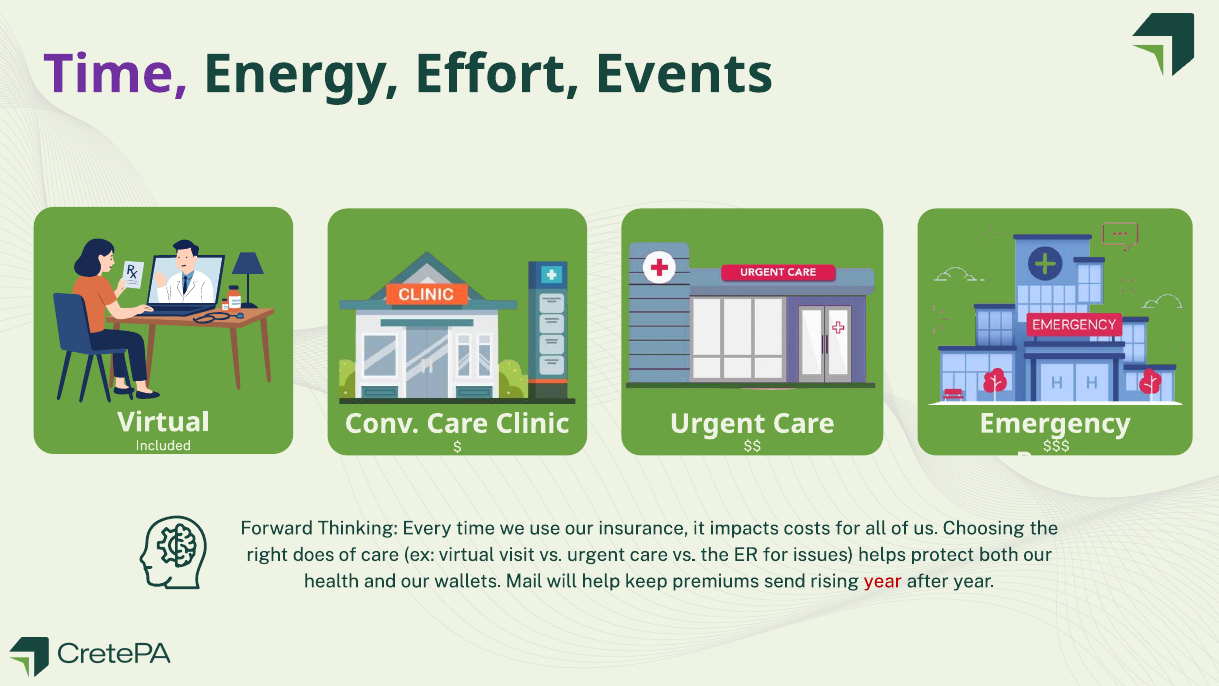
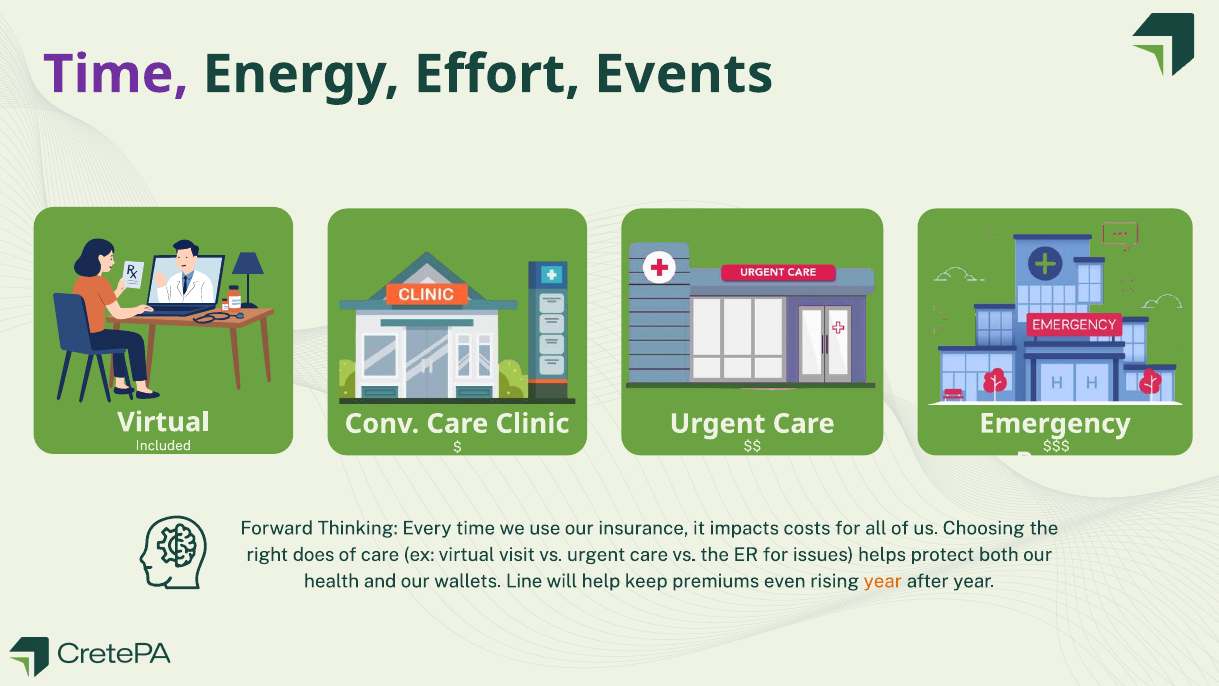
Mail: Mail -> Line (524, 581)
send: send -> even (785, 581)
year colour: red -> orange (883, 581)
